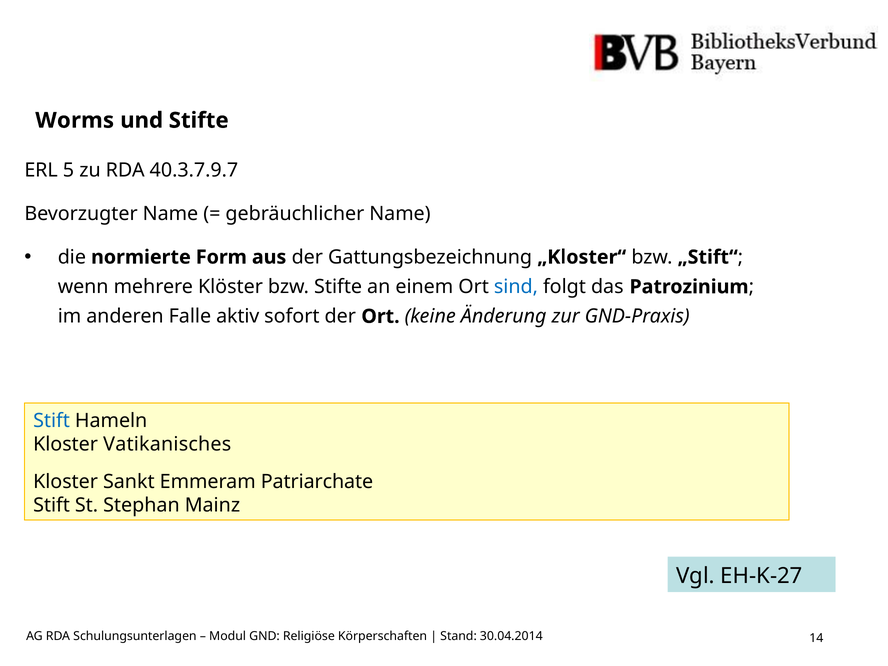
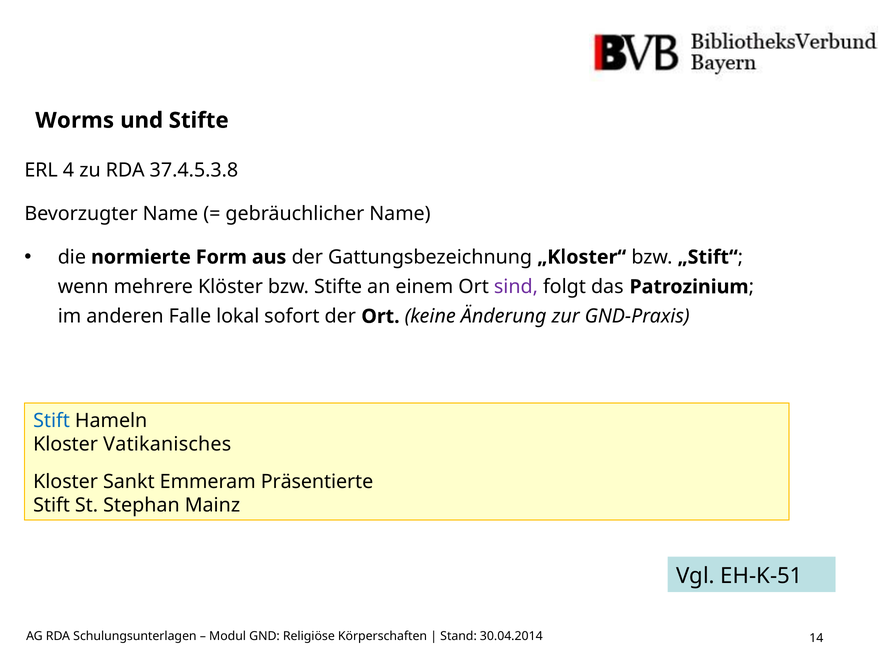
5: 5 -> 4 (69, 170)
40.3.7.9.7: 40.3.7.9.7 -> 37.4.5.3.8 (194, 170)
sind colour: blue -> purple (516, 287)
aktiv: aktiv -> lokal (238, 316)
Patriarchate: Patriarchate -> Präsentierte (317, 482)
EH-K-27: EH-K-27 -> EH-K-51 (762, 576)
